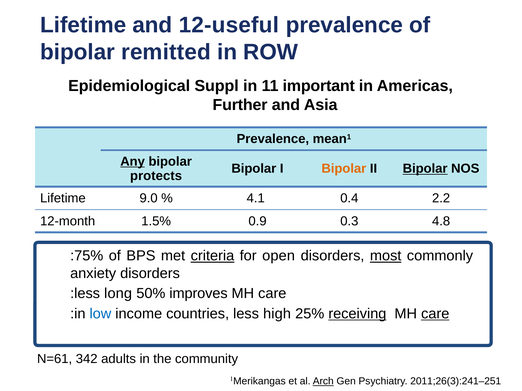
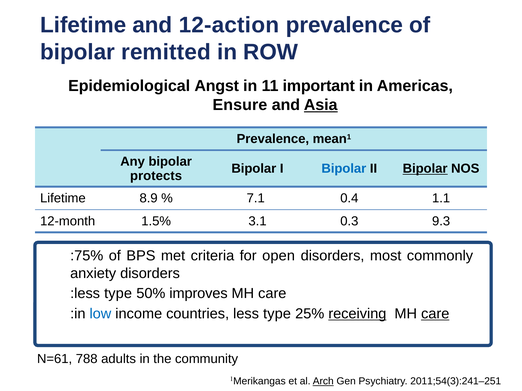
12-useful: 12-useful -> 12-action (229, 25)
Suppl: Suppl -> Angst (217, 86)
Further: Further -> Ensure (240, 105)
Asia underline: none -> present (321, 105)
Any underline: present -> none (133, 162)
Bipolar colour: orange -> blue (344, 169)
9.0: 9.0 -> 8.9 (149, 199)
4.1: 4.1 -> 7.1 (256, 199)
2.2: 2.2 -> 1.1 (441, 199)
0.9: 0.9 -> 3.1 (258, 222)
4.8: 4.8 -> 9.3 (441, 222)
criteria underline: present -> none (212, 256)
most underline: present -> none (386, 256)
:less long: long -> type (118, 294)
less high: high -> type (277, 314)
342: 342 -> 788 (87, 359)
2011;26(3):241–251: 2011;26(3):241–251 -> 2011;54(3):241–251 (456, 382)
